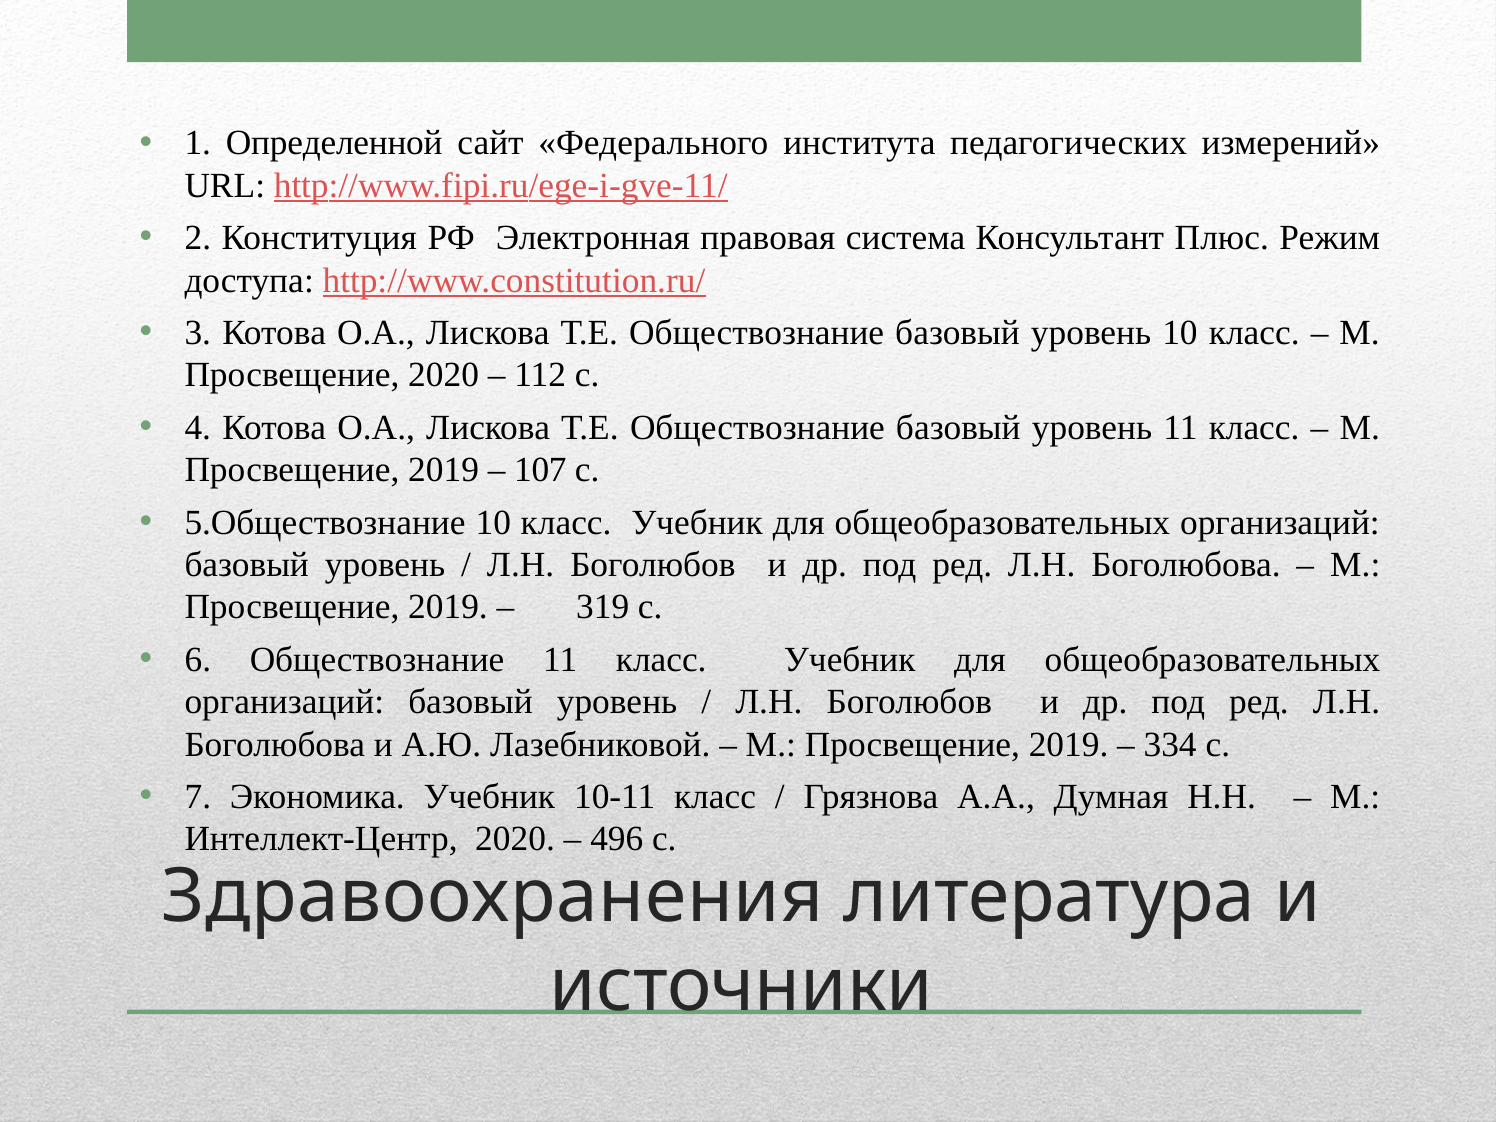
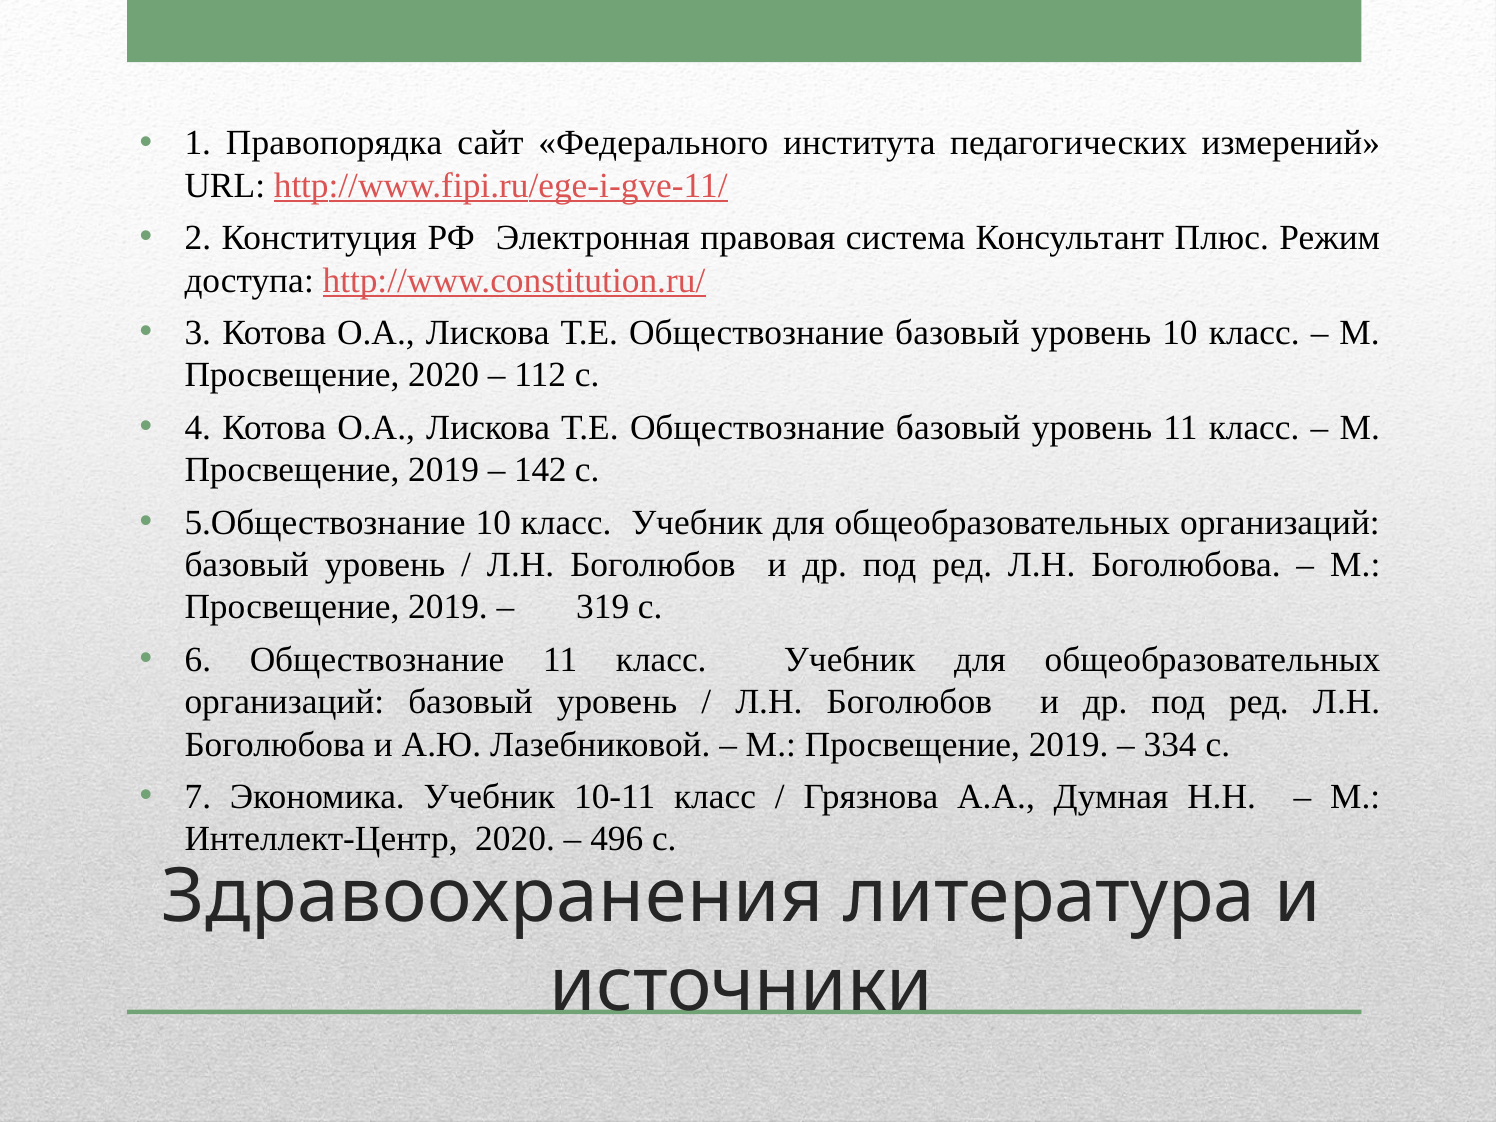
Определенной: Определенной -> Правопорядка (334, 143)
107: 107 -> 142 (540, 470)
